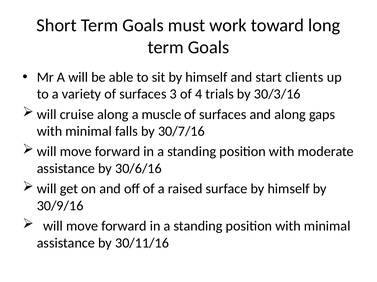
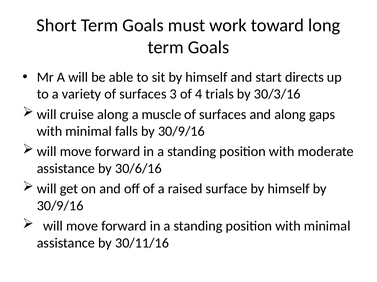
clients: clients -> directs (304, 77)
falls by 30/7/16: 30/7/16 -> 30/9/16 (181, 132)
